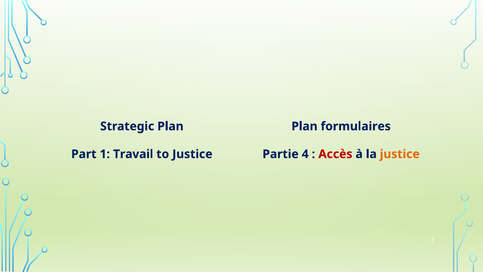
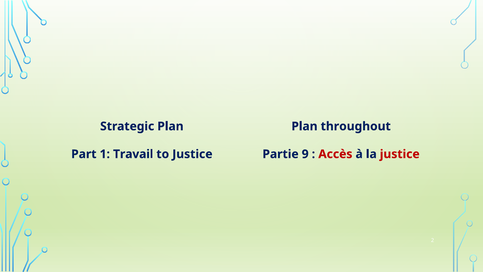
formulaires: formulaires -> throughout (356, 126)
4: 4 -> 9 (305, 154)
justice colour: orange -> red (400, 154)
